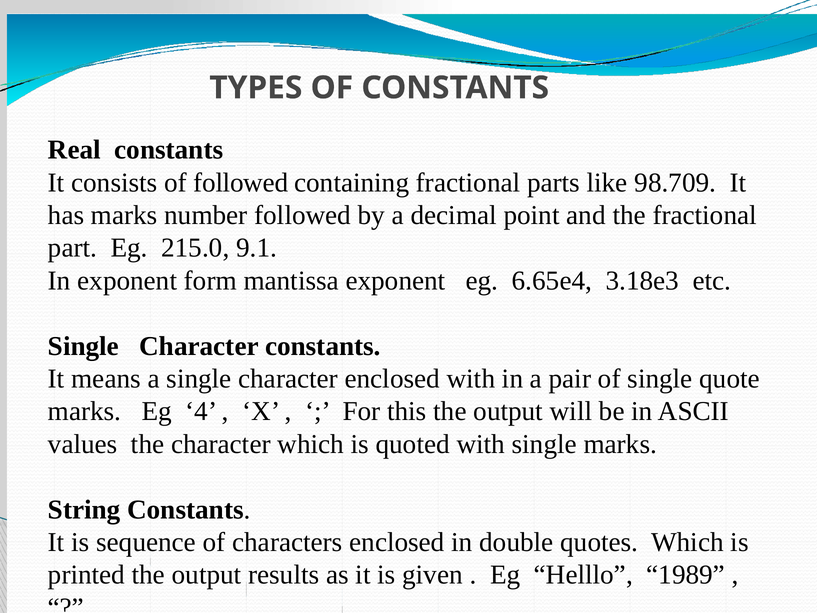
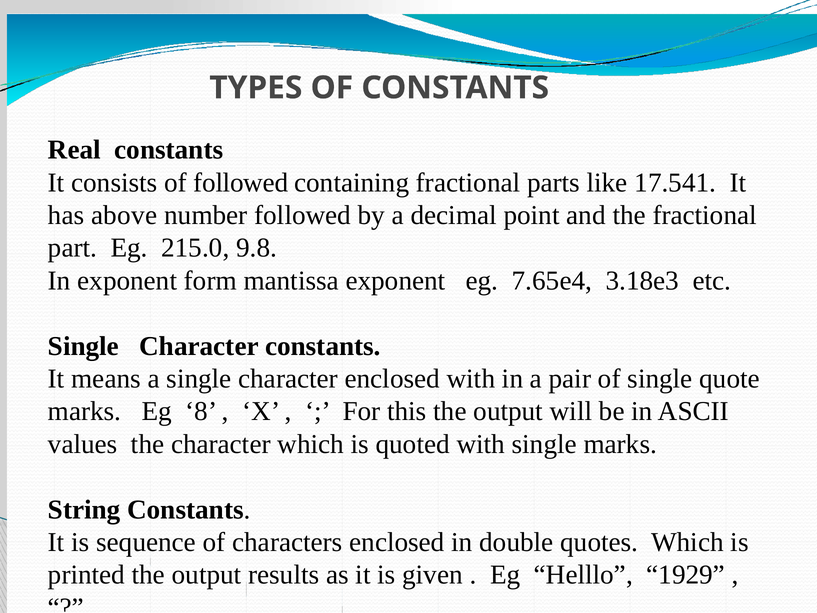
98.709: 98.709 -> 17.541 (675, 183)
has marks: marks -> above (124, 215)
9.1: 9.1 -> 9.8 (257, 248)
6.65e4: 6.65e4 -> 7.65e4 (552, 281)
4: 4 -> 8 (201, 411)
1989: 1989 -> 1929 (686, 575)
